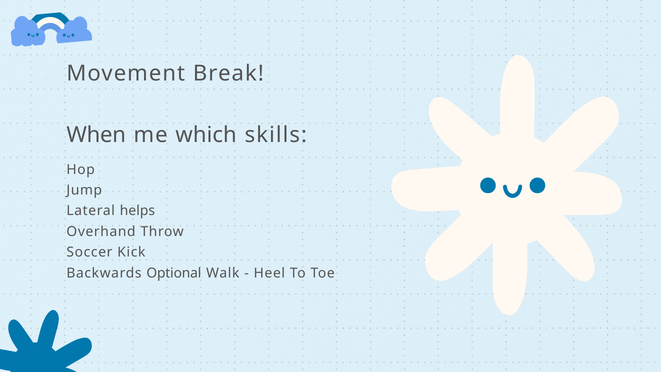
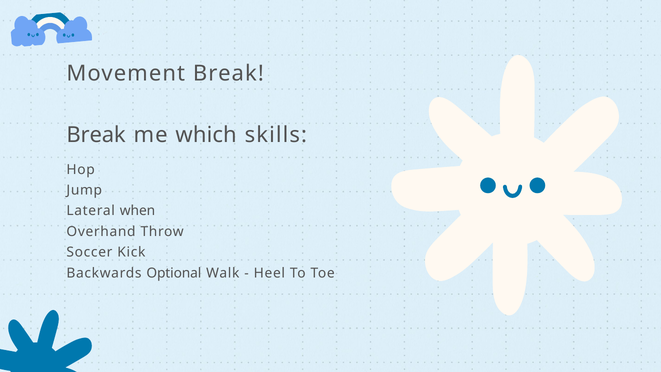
When: When -> Break (96, 135)
helps: helps -> when (138, 211)
